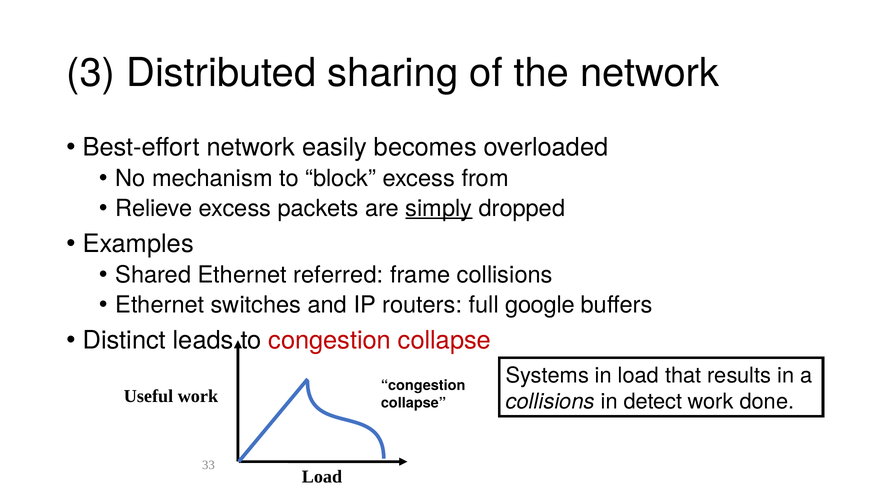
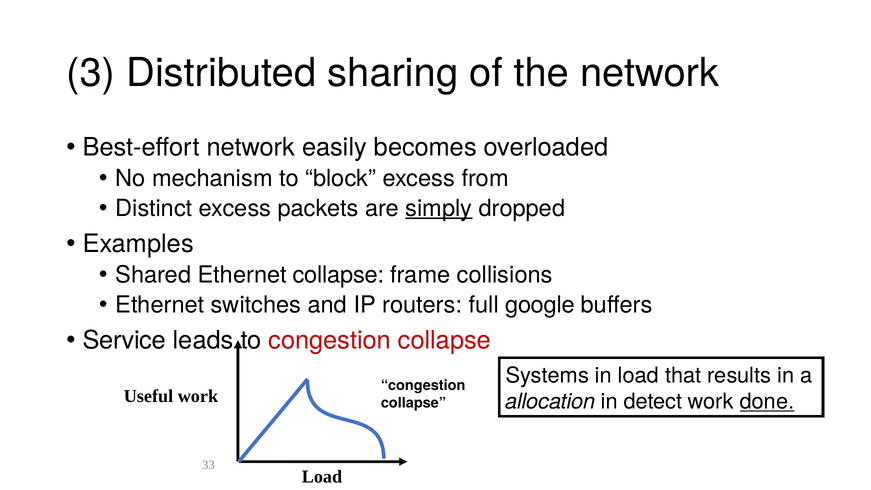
Relieve: Relieve -> Distinct (154, 208)
Ethernet referred: referred -> collapse (339, 275)
Distinct: Distinct -> Service (124, 340)
collisions: collisions -> allocation (550, 402)
done underline: none -> present (767, 402)
